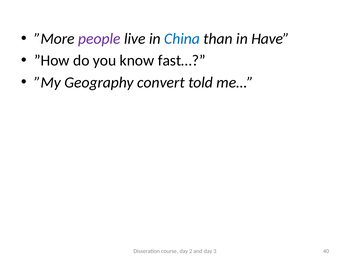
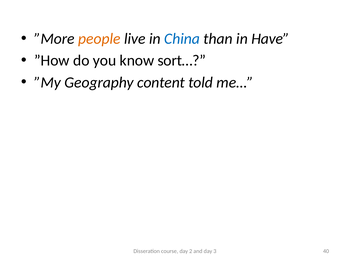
people colour: purple -> orange (99, 39)
fast…: fast… -> sort… (182, 60)
convert: convert -> content (161, 82)
